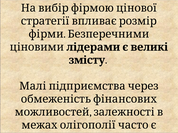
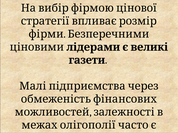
змісту: змісту -> газети (87, 60)
